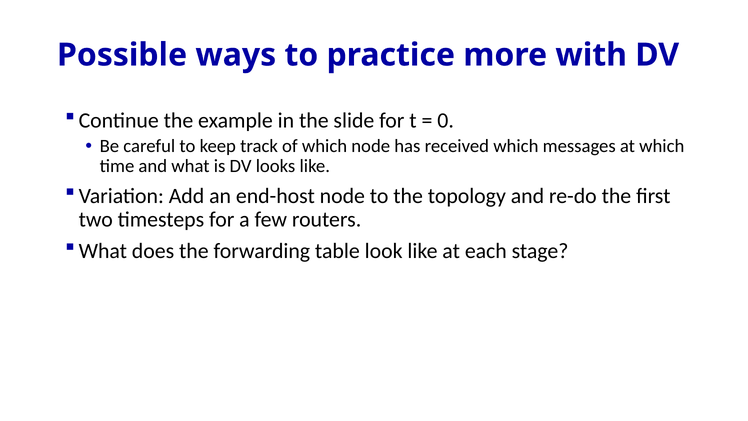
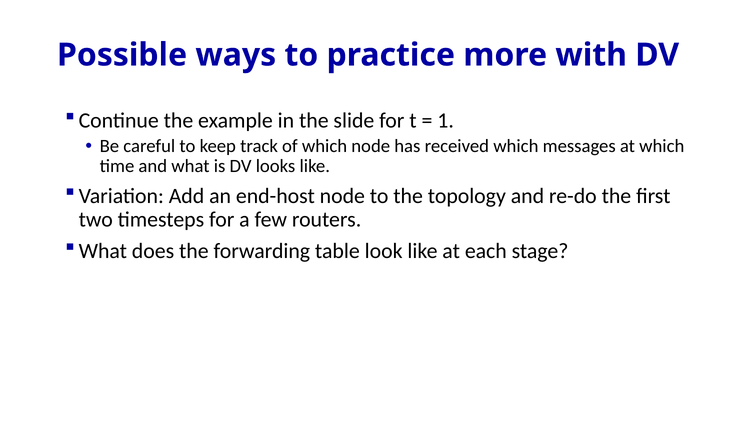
0: 0 -> 1 (446, 120)
